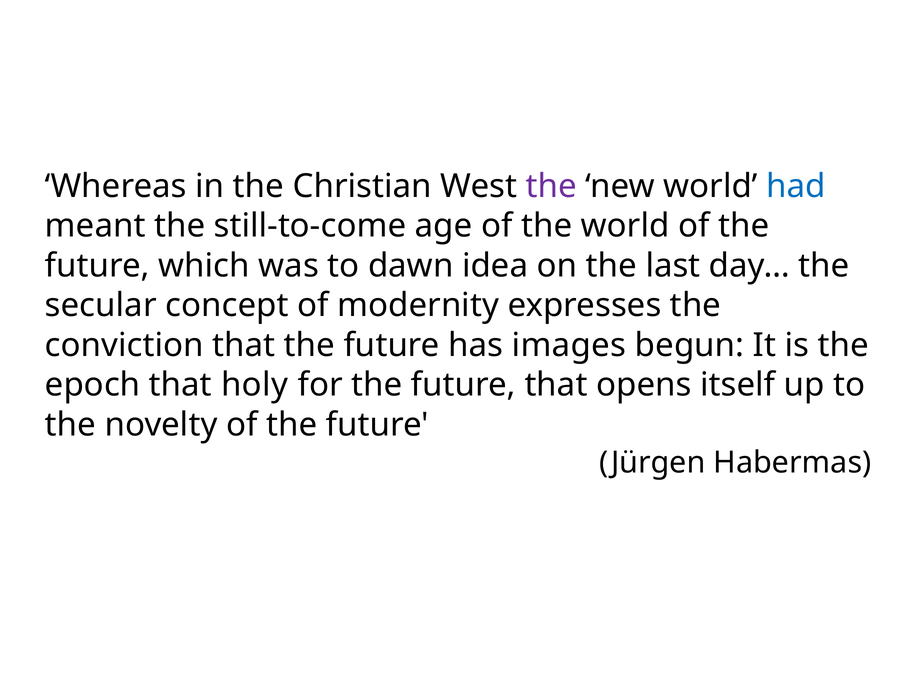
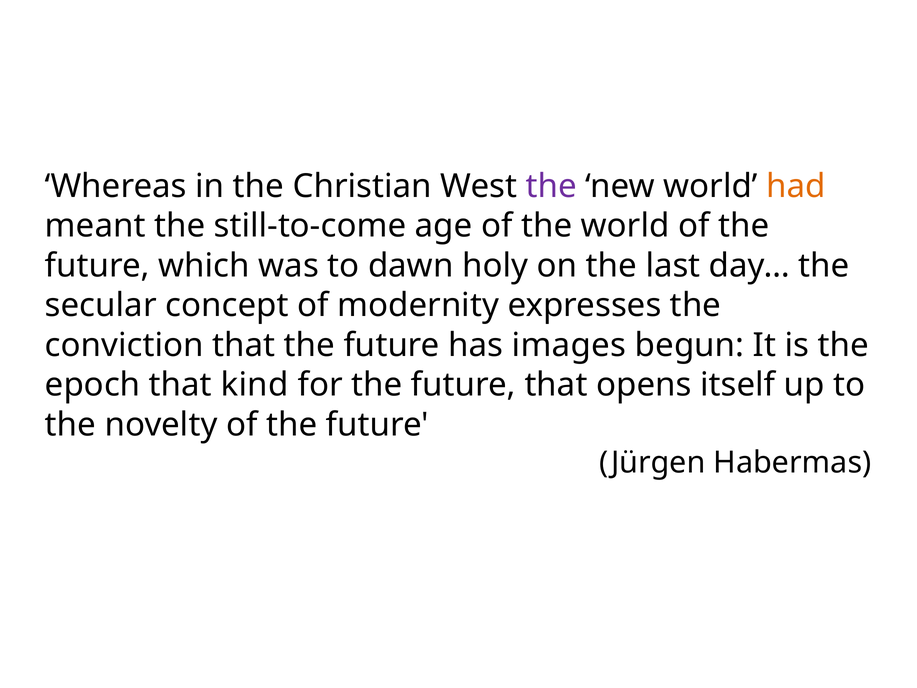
had colour: blue -> orange (796, 186)
idea: idea -> holy (495, 266)
holy: holy -> kind (255, 385)
